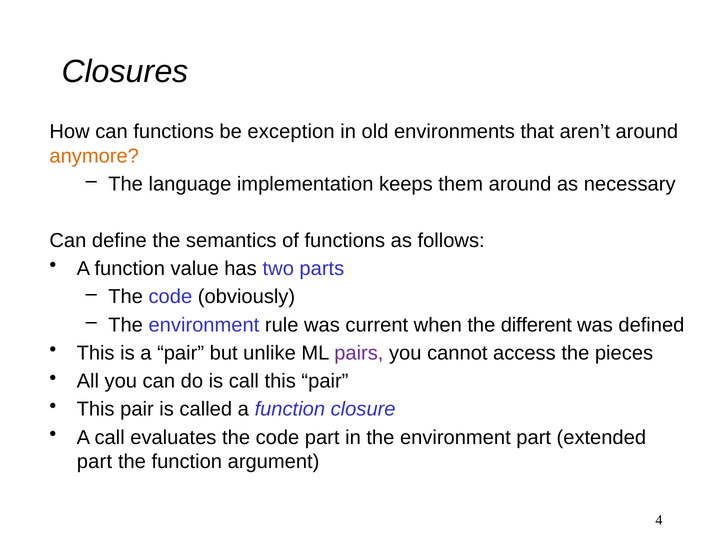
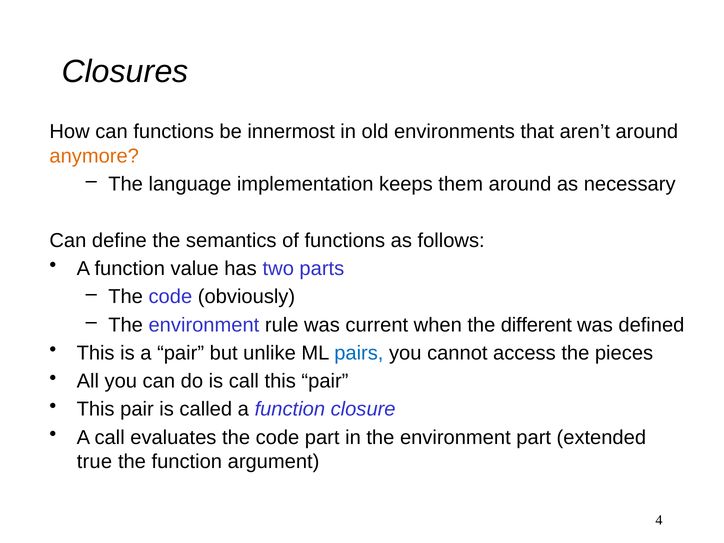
exception: exception -> innermost (291, 132)
pairs colour: purple -> blue (359, 353)
part: part -> true (94, 462)
